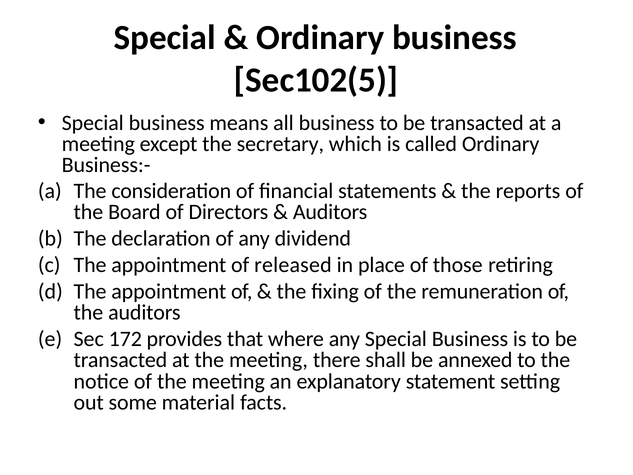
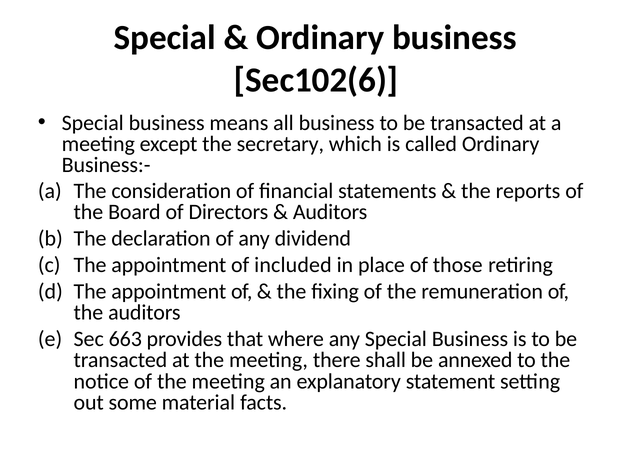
Sec102(5: Sec102(5 -> Sec102(6 (316, 80)
released: released -> included (293, 265)
172: 172 -> 663 (125, 339)
